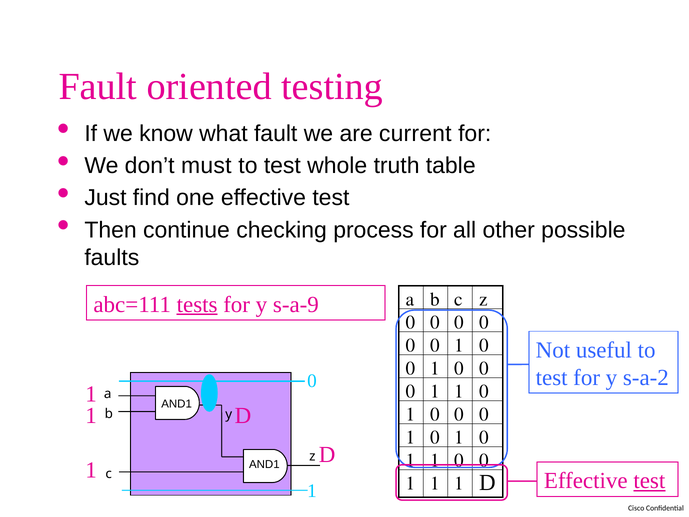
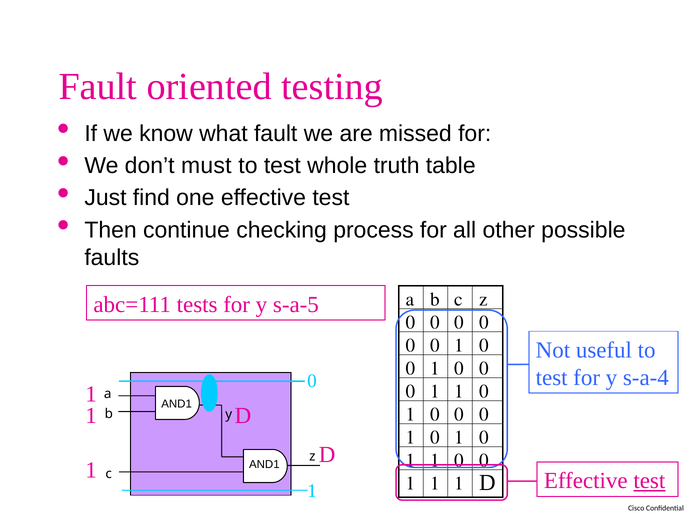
current: current -> missed (415, 133)
tests underline: present -> none (197, 304)
s-a-9: s-a-9 -> s-a-5 (296, 304)
s-a-2: s-a-2 -> s-a-4 (646, 377)
